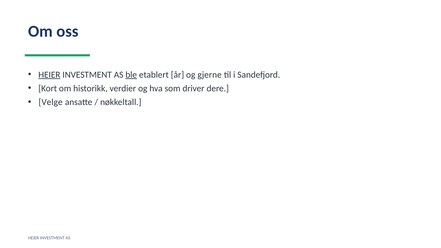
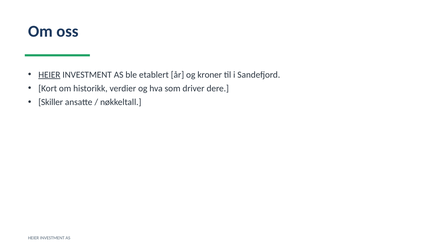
ble underline: present -> none (131, 75)
gjerne: gjerne -> kroner (210, 75)
Velge: Velge -> Skiller (51, 102)
